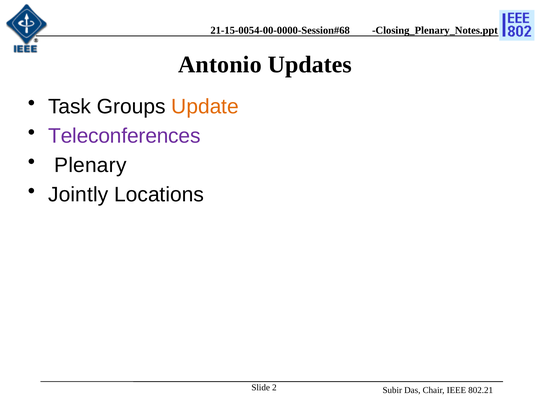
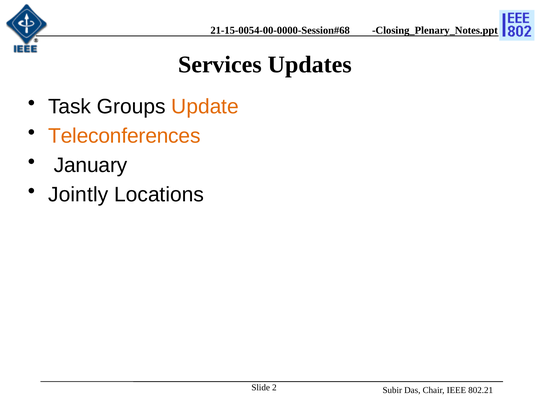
Antonio: Antonio -> Services (220, 65)
Teleconferences colour: purple -> orange (124, 136)
Plenary: Plenary -> January (91, 165)
